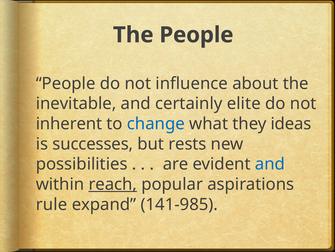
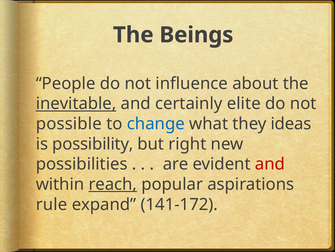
The People: People -> Beings (196, 35)
inevitable underline: none -> present (76, 103)
inherent: inherent -> possible (69, 123)
successes: successes -> possibility (93, 144)
rests: rests -> right (187, 144)
and colour: blue -> red (270, 164)
141-985: 141-985 -> 141-172 (179, 204)
